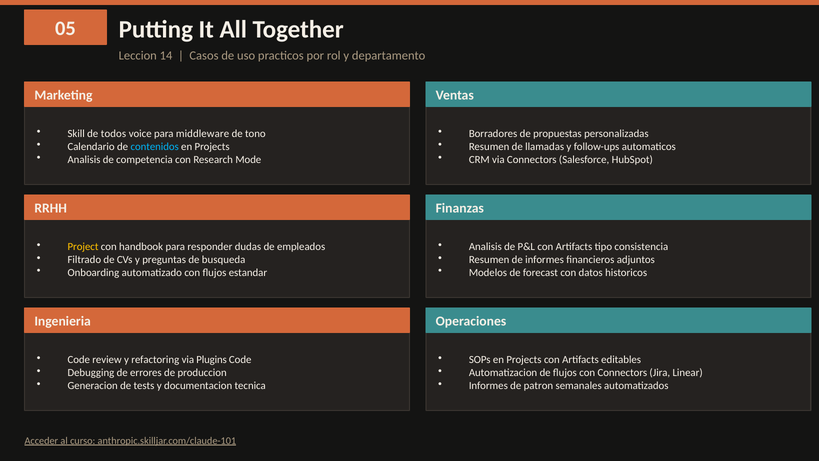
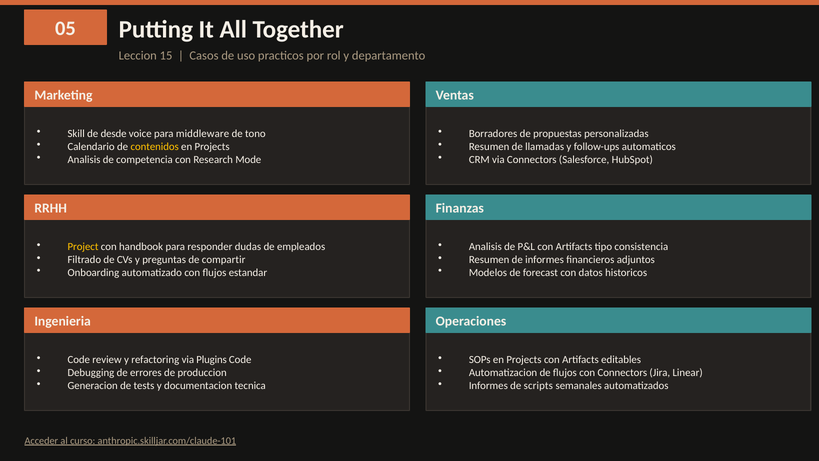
14: 14 -> 15 (166, 56)
todos: todos -> desde (114, 134)
contenidos colour: light blue -> yellow (155, 146)
busqueda: busqueda -> compartir (224, 260)
patron: patron -> scripts (538, 385)
